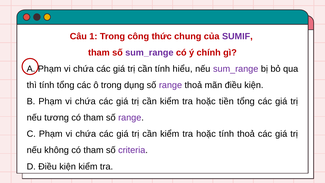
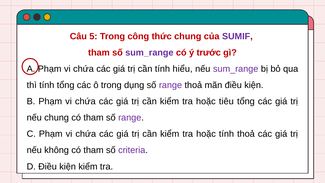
1: 1 -> 5 (93, 36)
chính: chính -> trước (209, 53)
tiền: tiền -> tiêu (226, 101)
nếu tương: tương -> chung (57, 118)
